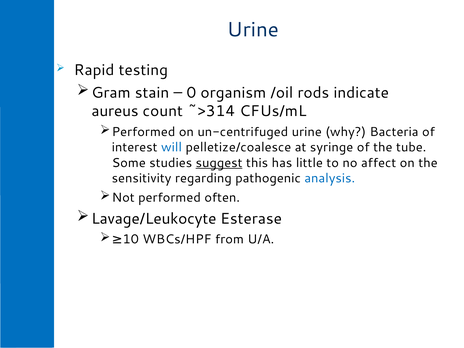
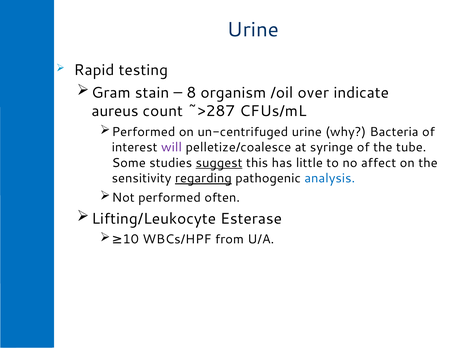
0: 0 -> 8 (191, 93)
rods: rods -> over (313, 93)
~>314: ~>314 -> ~>287 (211, 111)
will colour: blue -> purple (172, 147)
regarding underline: none -> present (203, 178)
Lavage/Leukocyte: Lavage/Leukocyte -> Lifting/Leukocyte (154, 219)
